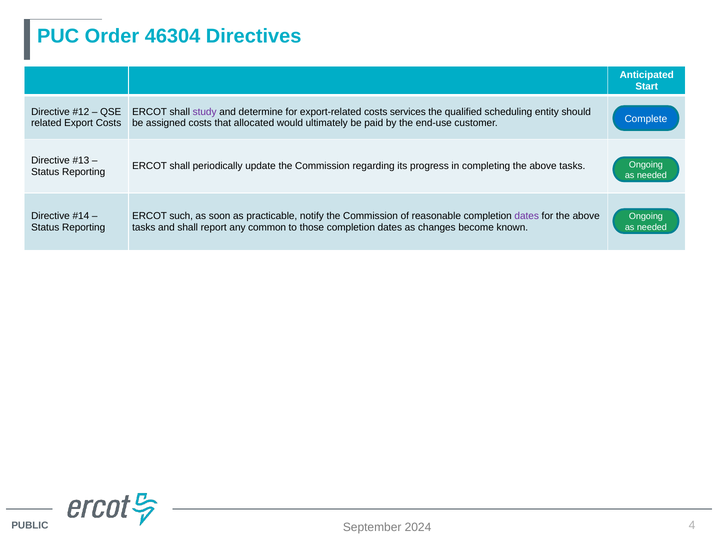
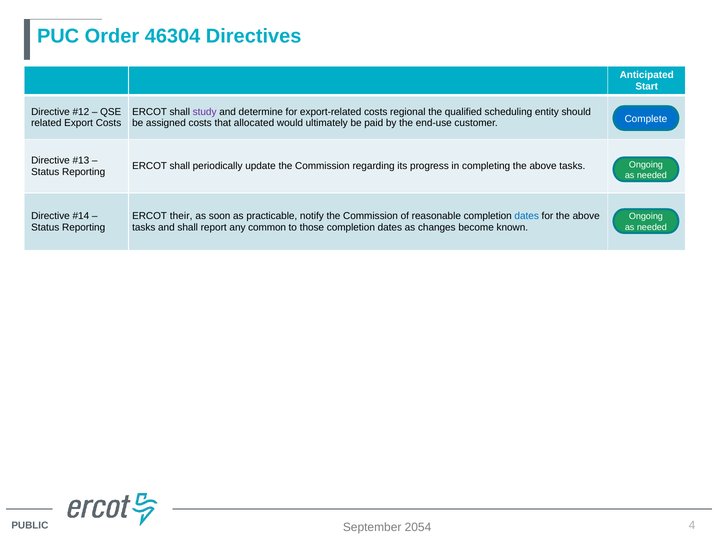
services: services -> regional (408, 112)
such: such -> their (181, 216)
dates colour: purple -> blue (527, 216)
2024: 2024 -> 2054 (418, 527)
